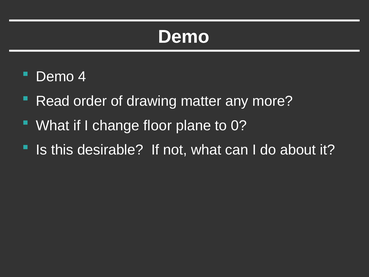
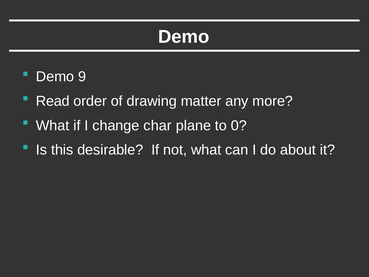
4: 4 -> 9 (82, 77)
floor: floor -> char (158, 125)
